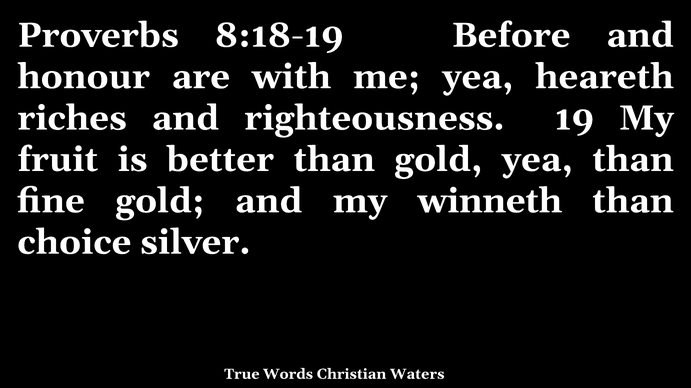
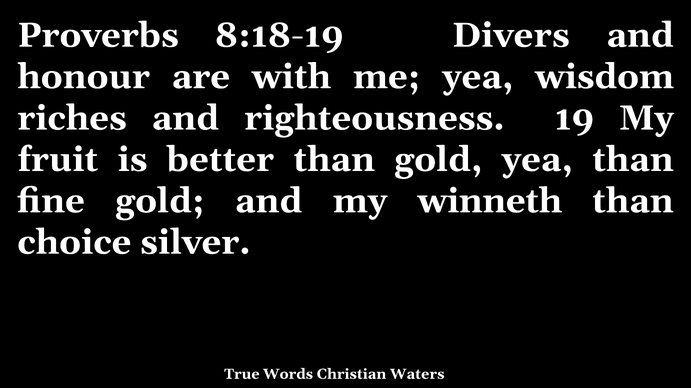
Before: Before -> Divers (511, 35)
heareth: heareth -> wisdom (605, 77)
